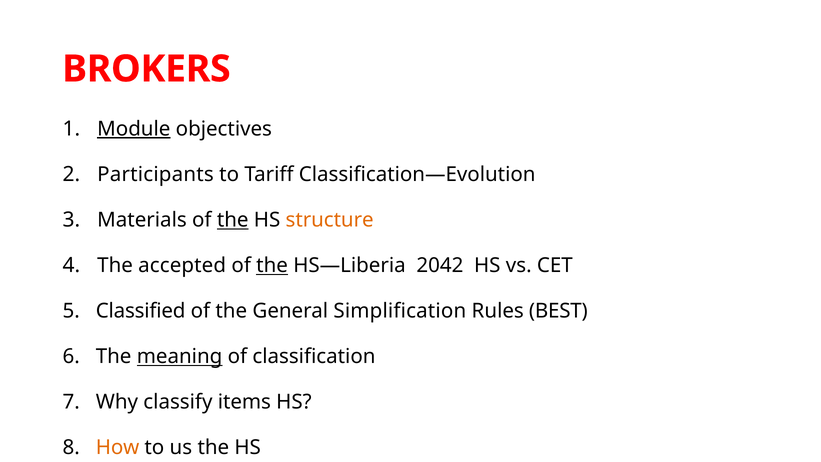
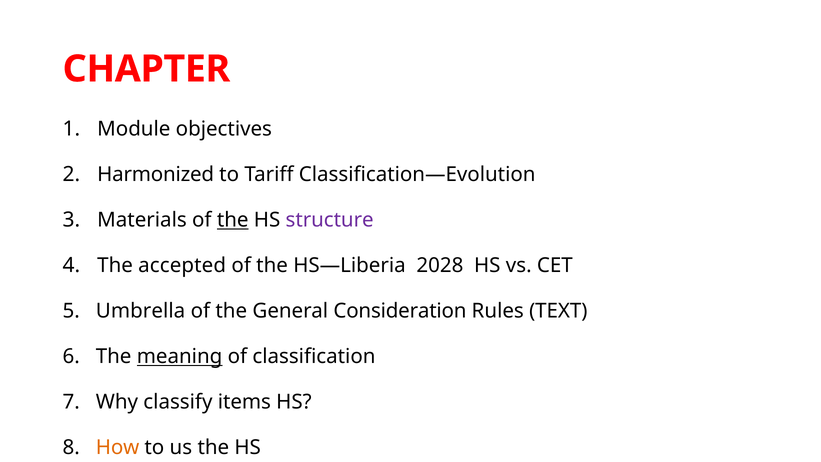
BROKERS: BROKERS -> CHAPTER (146, 69)
Module underline: present -> none (134, 129)
Participants: Participants -> Harmonized (156, 174)
structure colour: orange -> purple (330, 220)
the underline: present -> none (272, 265)
2042: 2042 -> 2028 (440, 265)
Classified: Classified -> Umbrella (141, 311)
Simplification: Simplification -> Consideration (400, 311)
BEST: BEST -> TEXT (558, 311)
